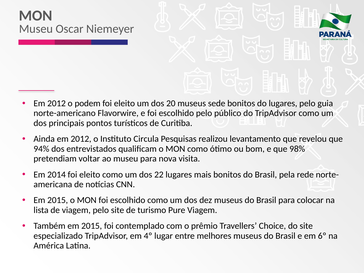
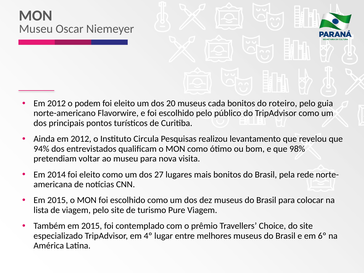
sede: sede -> cada (217, 103)
do lugares: lugares -> roteiro (283, 103)
22: 22 -> 27 (159, 175)
